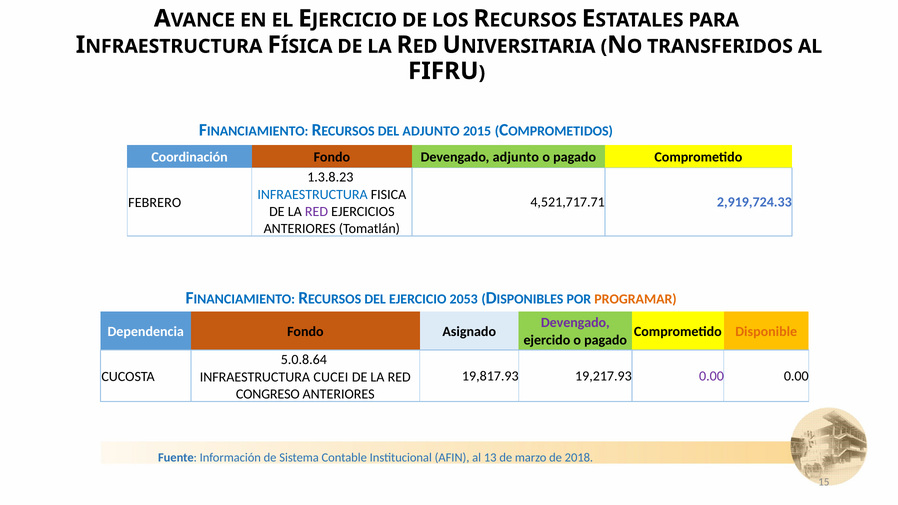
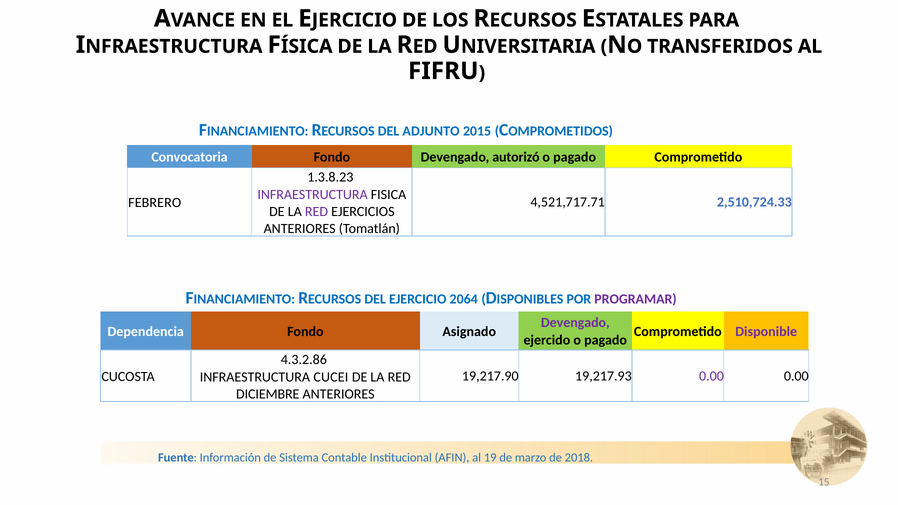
Coordinación: Coordinación -> Convocatoria (190, 157)
Devengado adjunto: adjunto -> autorizó (516, 157)
INFRAESTRUCTURA colour: blue -> purple (313, 195)
2,919,724.33: 2,919,724.33 -> 2,510,724.33 (754, 202)
2053: 2053 -> 2064 (464, 299)
PROGRAMAR colour: orange -> purple (636, 299)
Disponible colour: orange -> purple (766, 331)
5.0.8.64: 5.0.8.64 -> 4.3.2.86 (304, 360)
19,817.93: 19,817.93 -> 19,217.90 (490, 376)
CONGRESO: CONGRESO -> DICIEMBRE (268, 394)
13: 13 -> 19 (490, 458)
